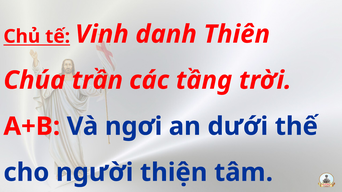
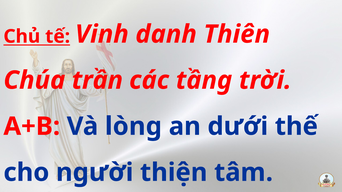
ngơi: ngơi -> lòng (133, 127)
